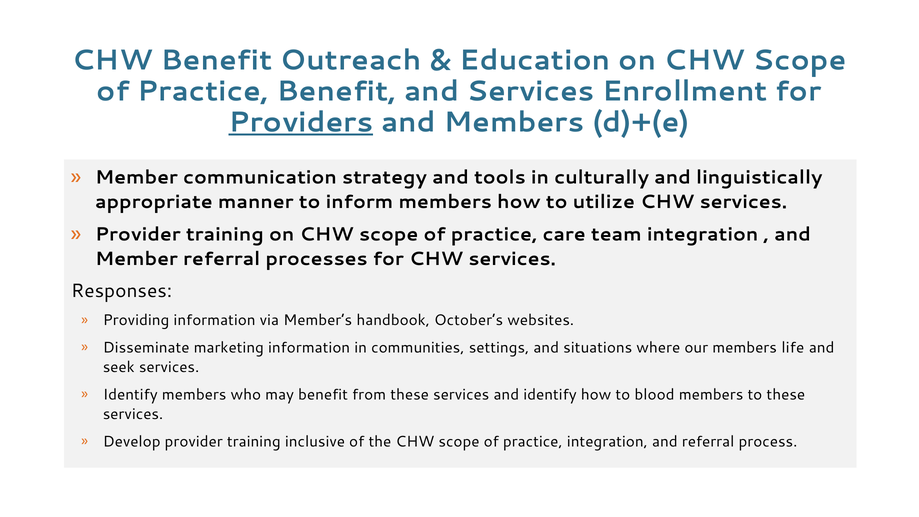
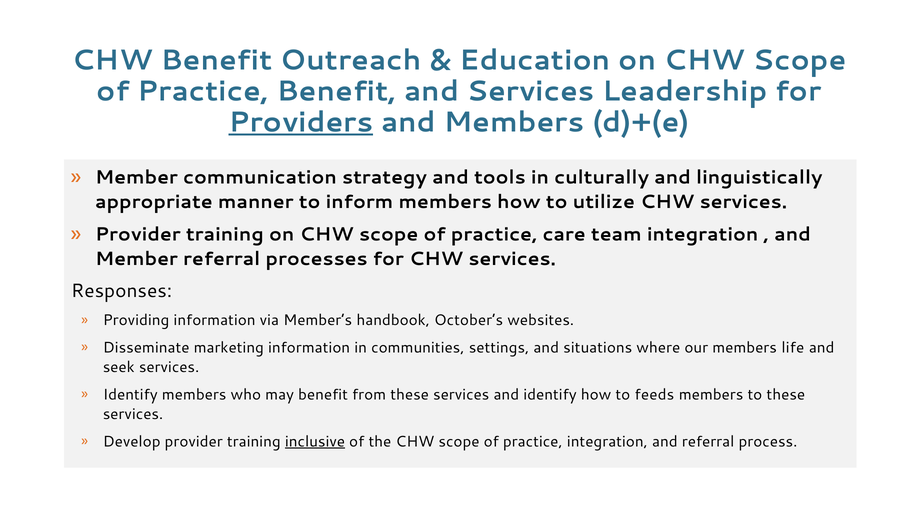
Enrollment: Enrollment -> Leadership (685, 91)
blood: blood -> feeds (654, 395)
inclusive underline: none -> present (315, 441)
